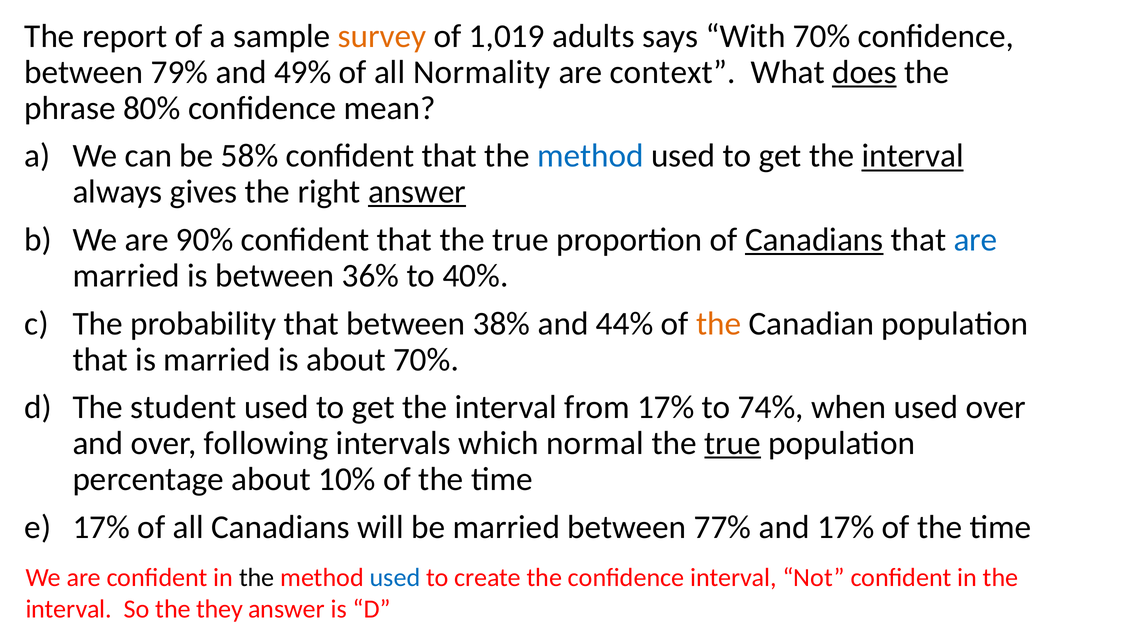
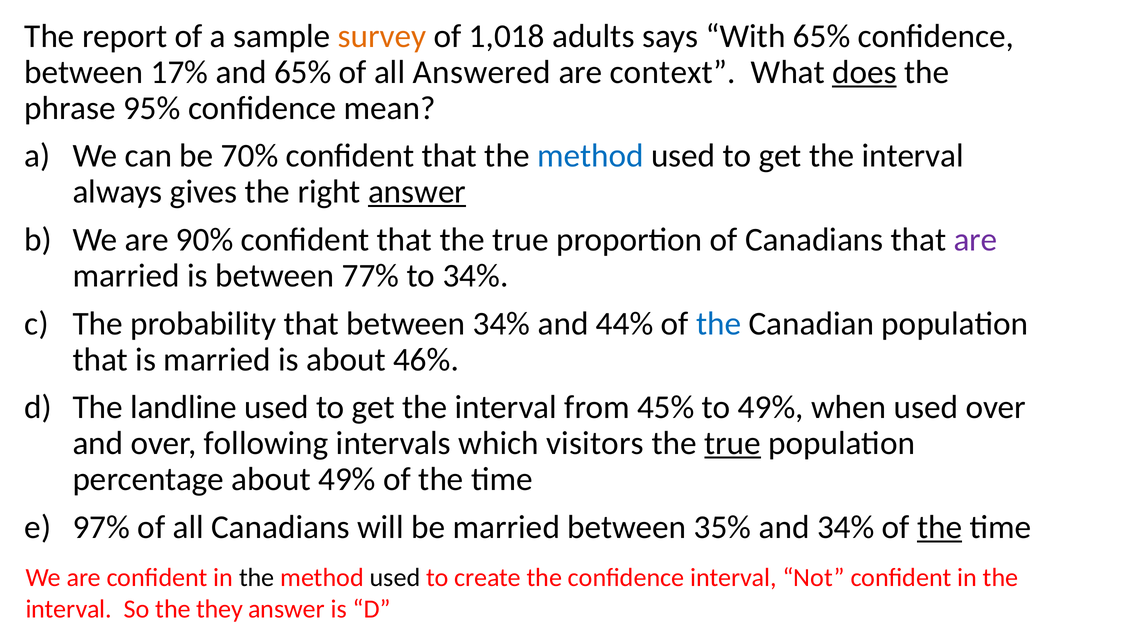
1,019: 1,019 -> 1,018 (507, 36)
With 70%: 70% -> 65% (822, 36)
79%: 79% -> 17% (179, 72)
and 49%: 49% -> 65% (303, 72)
Normality: Normality -> Answered (482, 72)
80%: 80% -> 95% (152, 108)
58%: 58% -> 70% (250, 156)
interval underline: present -> none (913, 156)
Canadians underline: present -> none (814, 240)
are colour: blue -> purple (976, 240)
36%: 36% -> 77% (371, 276)
to 40%: 40% -> 34% (475, 276)
between 38%: 38% -> 34% (501, 323)
the colour: orange -> blue (719, 323)
about 70%: 70% -> 46% (426, 359)
student: student -> landline (184, 407)
from 17%: 17% -> 45% (666, 407)
to 74%: 74% -> 49% (771, 407)
normal: normal -> visitors (595, 443)
about 10%: 10% -> 49% (347, 479)
17%: 17% -> 97% (101, 527)
77%: 77% -> 35% (723, 527)
and 17%: 17% -> 34% (846, 527)
the underline: none -> present (940, 527)
used colour: blue -> black (395, 577)
